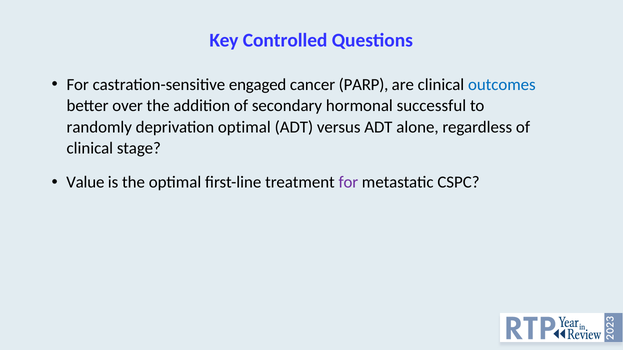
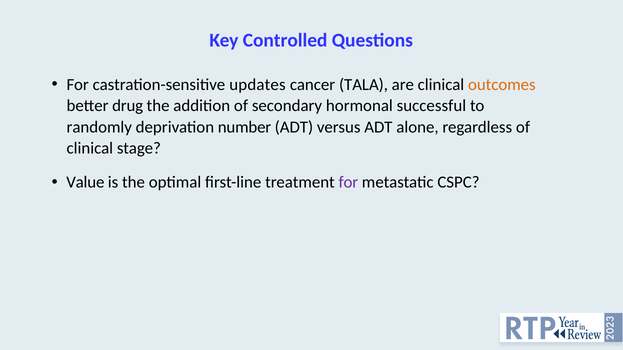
engaged: engaged -> updates (257, 85)
PARP: PARP -> TALA (364, 85)
outcomes colour: blue -> orange (502, 85)
over: over -> drug (128, 106)
deprivation optimal: optimal -> number (244, 127)
